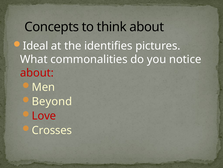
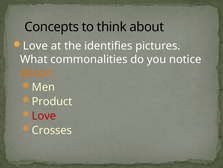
Ideal: Ideal -> Love (35, 46)
about colour: red -> orange (37, 72)
Beyond: Beyond -> Product (52, 101)
